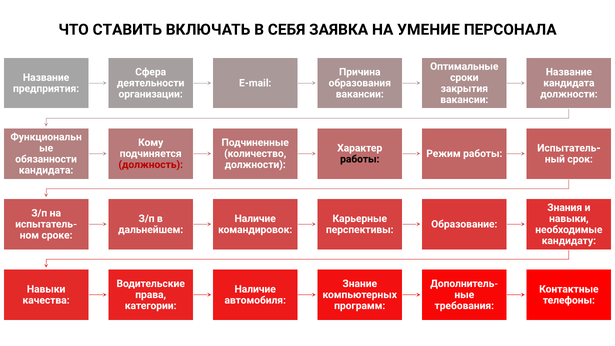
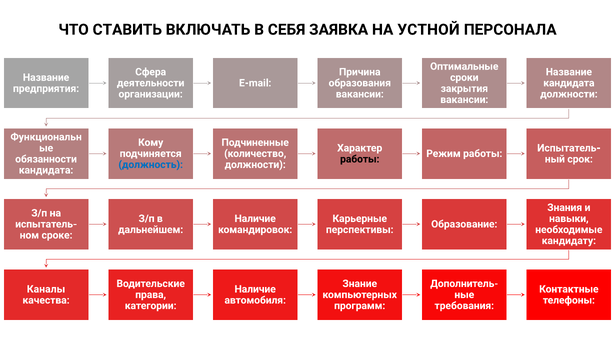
УМЕНИЕ: УМЕНИЕ -> УСТНОЙ (428, 30)
должность colour: red -> blue (151, 165)
Навыки: Навыки -> Каналы (46, 289)
